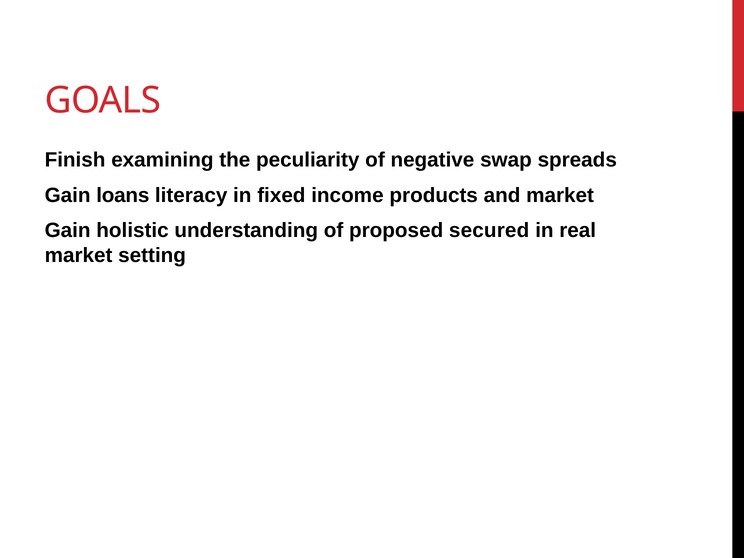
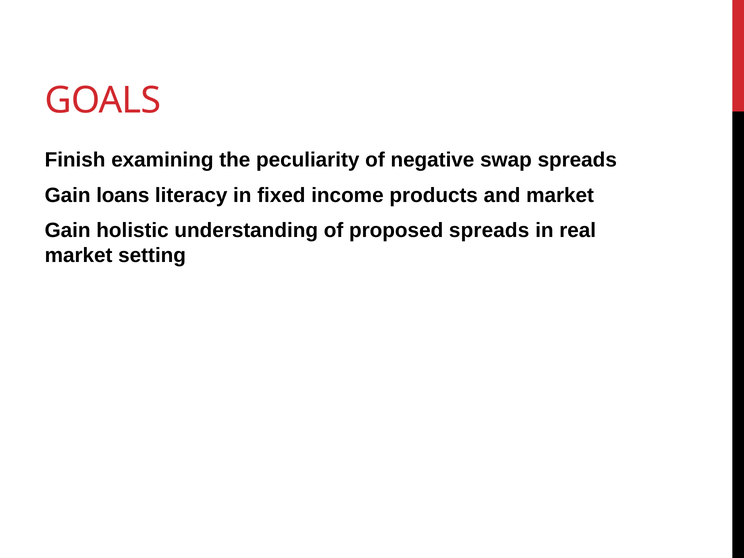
proposed secured: secured -> spreads (489, 230)
